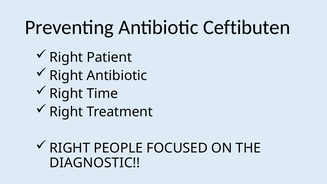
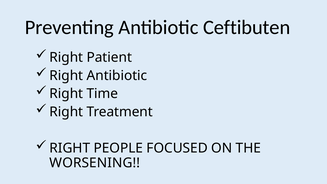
DIAGNOSTIC: DIAGNOSTIC -> WORSENING (95, 163)
